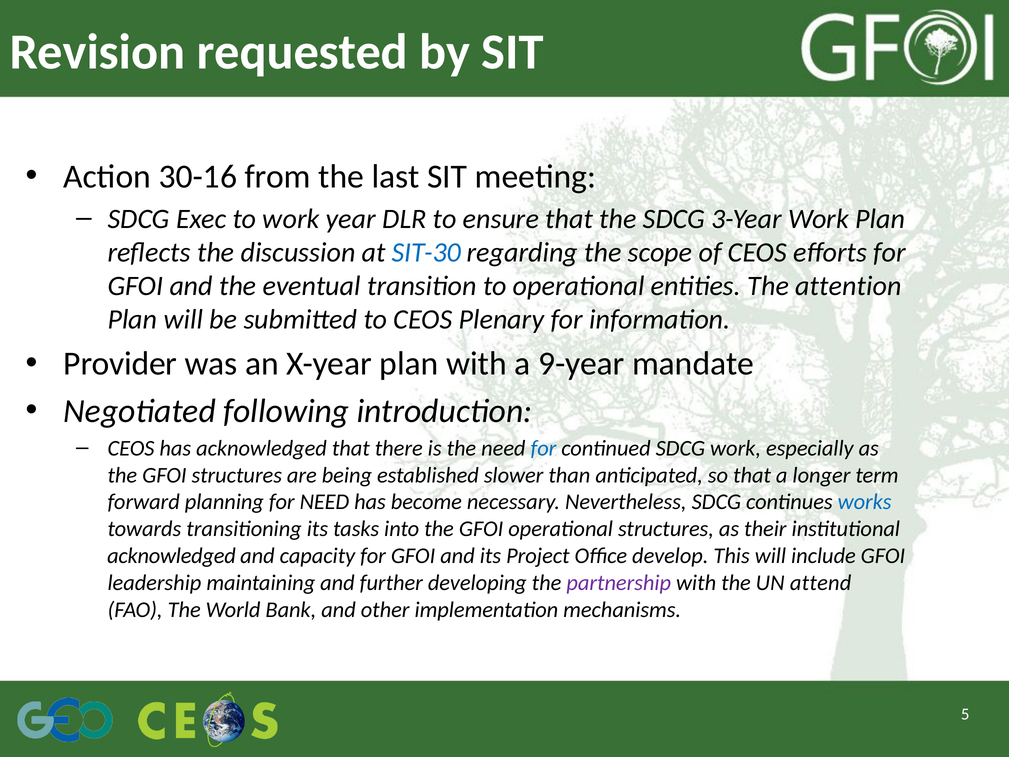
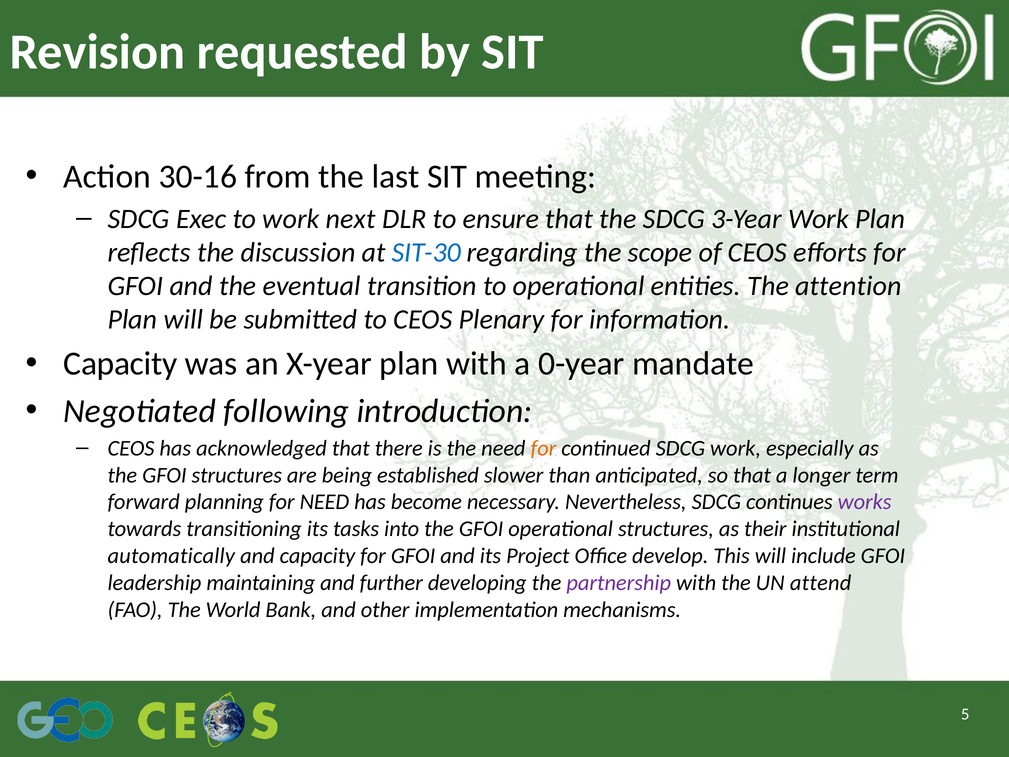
year: year -> next (351, 219)
Provider: Provider -> Capacity (120, 364)
9-year: 9-year -> 0-year (581, 364)
for colour: blue -> orange (543, 448)
works colour: blue -> purple (865, 502)
acknowledged: acknowledged -> automatically (171, 556)
